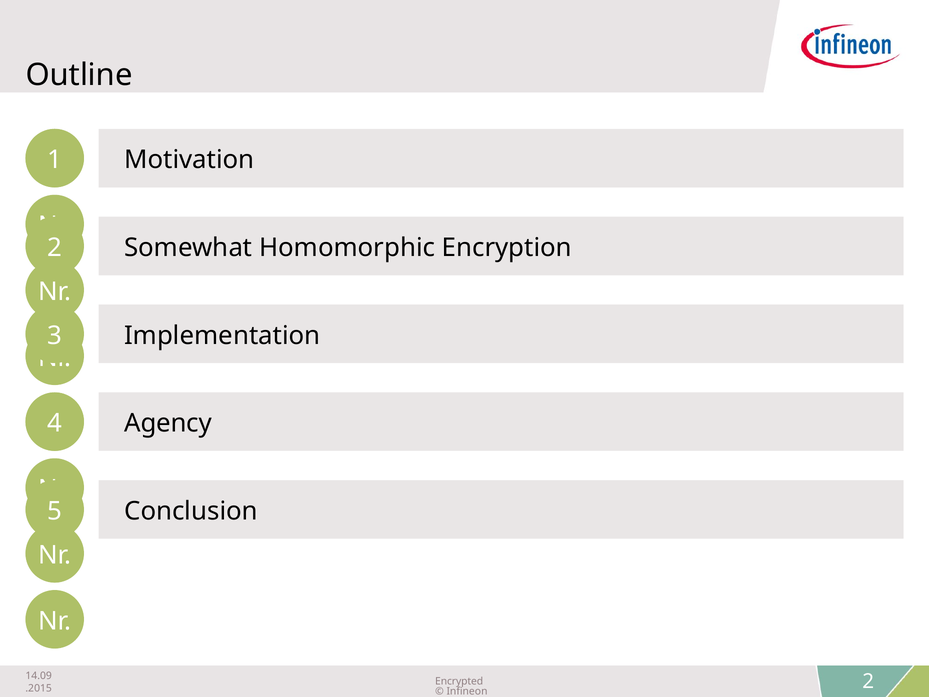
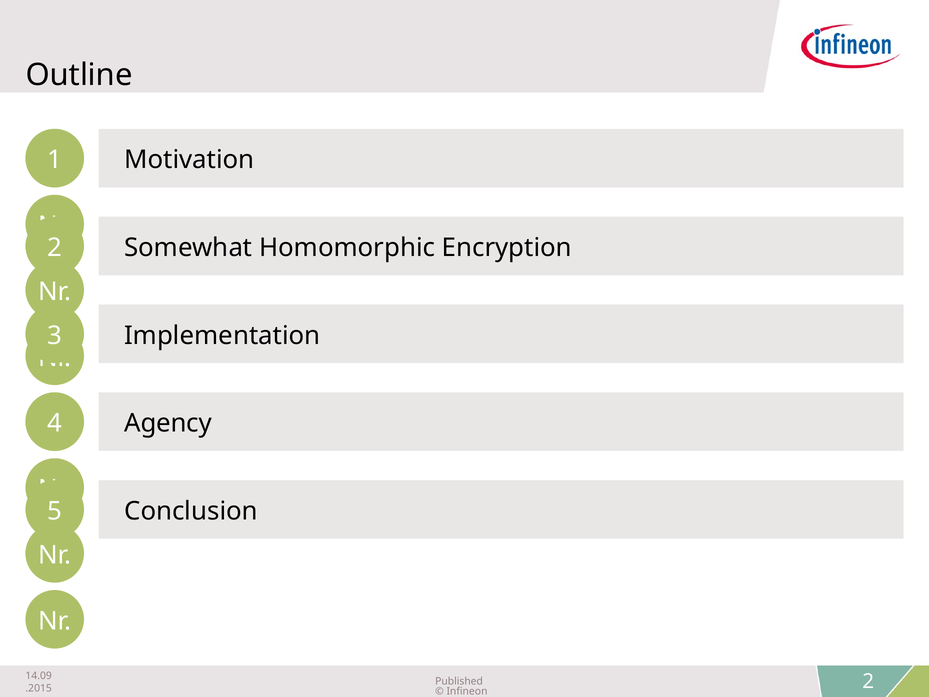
Encrypted: Encrypted -> Published (459, 681)
